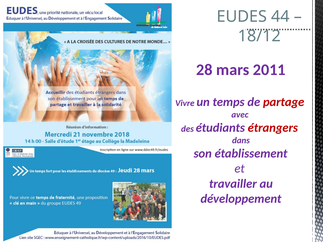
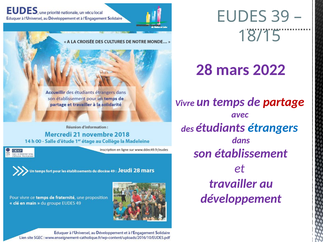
44: 44 -> 39 (280, 17)
18/12: 18/12 -> 18/15 (259, 36)
2011: 2011 -> 2022 (269, 70)
étrangers colour: red -> blue (273, 128)
